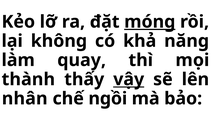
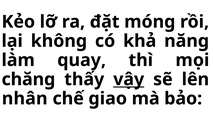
móng underline: present -> none (150, 22)
thành: thành -> chăng (28, 79)
ngồi: ngồi -> giao (108, 98)
